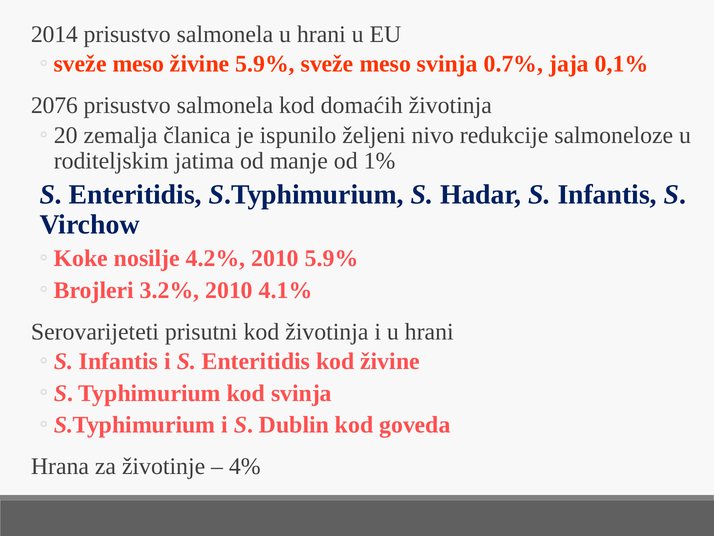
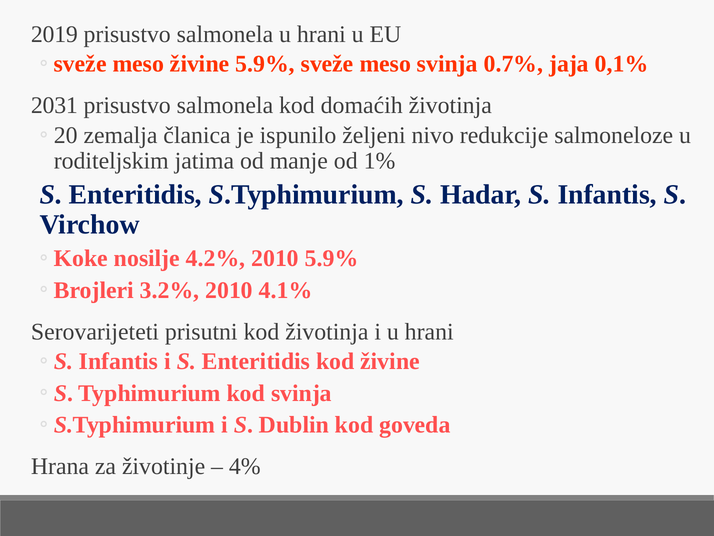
2014: 2014 -> 2019 (54, 34)
2076: 2076 -> 2031 (54, 105)
